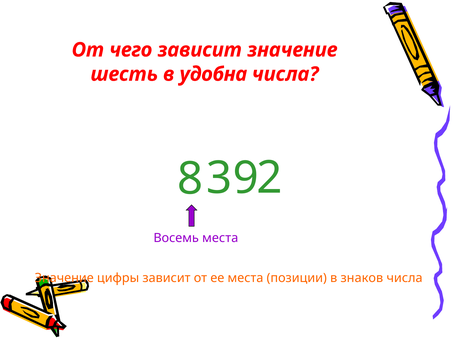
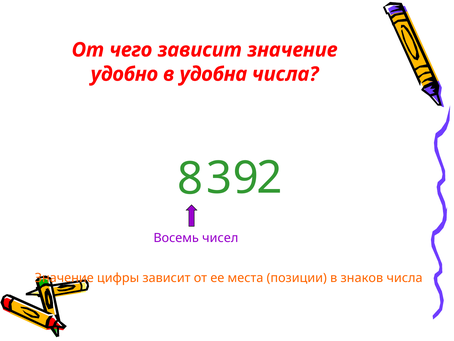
шесть: шесть -> удобно (124, 74)
Восемь места: места -> чисел (220, 238)
